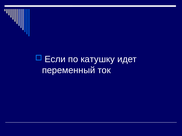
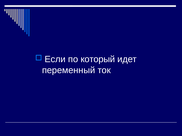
катушку: катушку -> который (98, 59)
